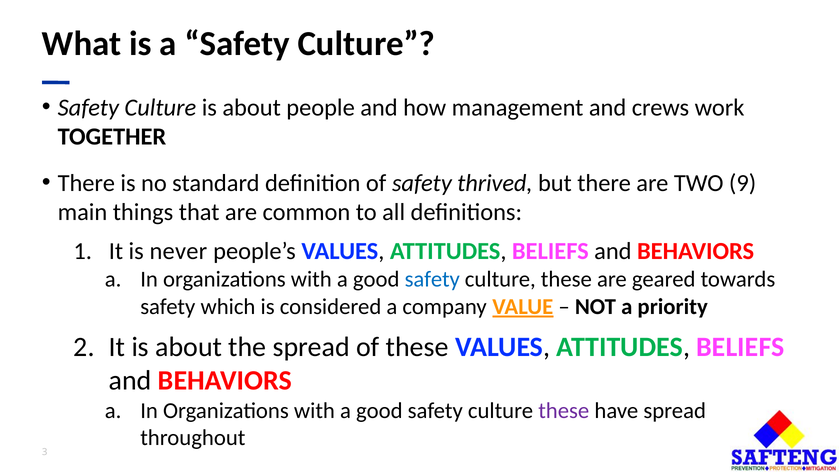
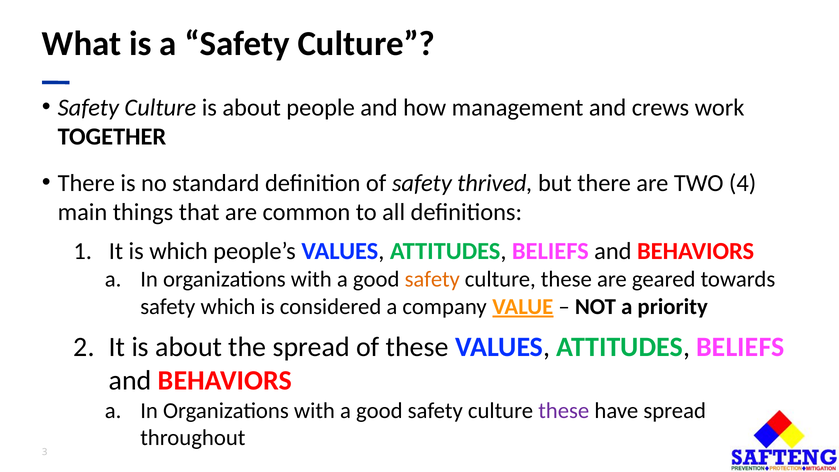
9: 9 -> 4 (743, 183)
is never: never -> which (179, 251)
safety colour: blue -> orange (432, 279)
